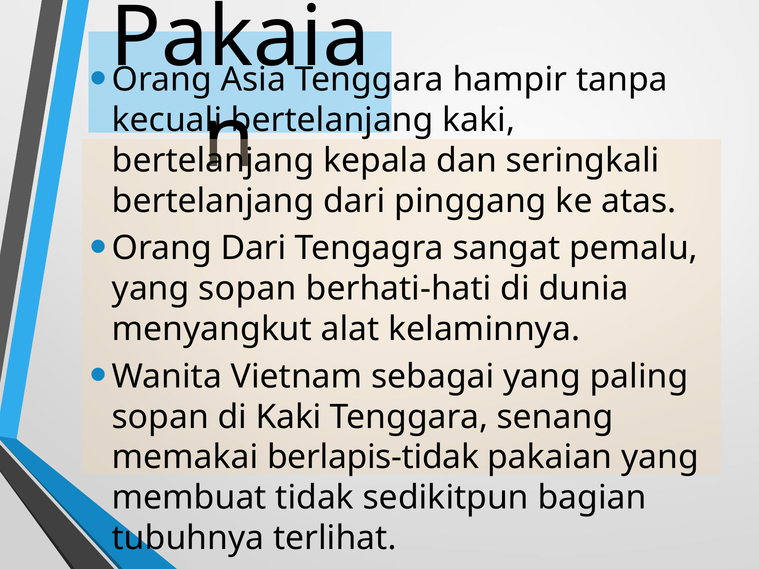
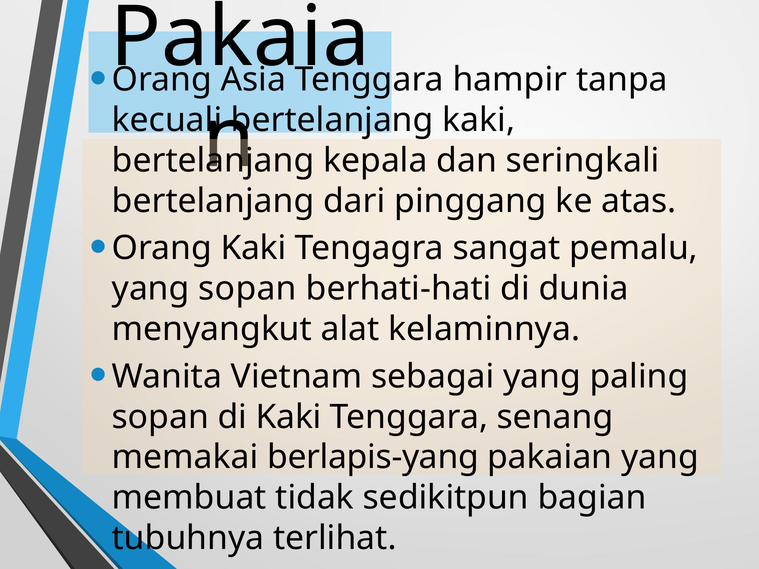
Orang Dari: Dari -> Kaki (254, 248)
berlapis-tidak: berlapis-tidak -> berlapis-yang (373, 458)
